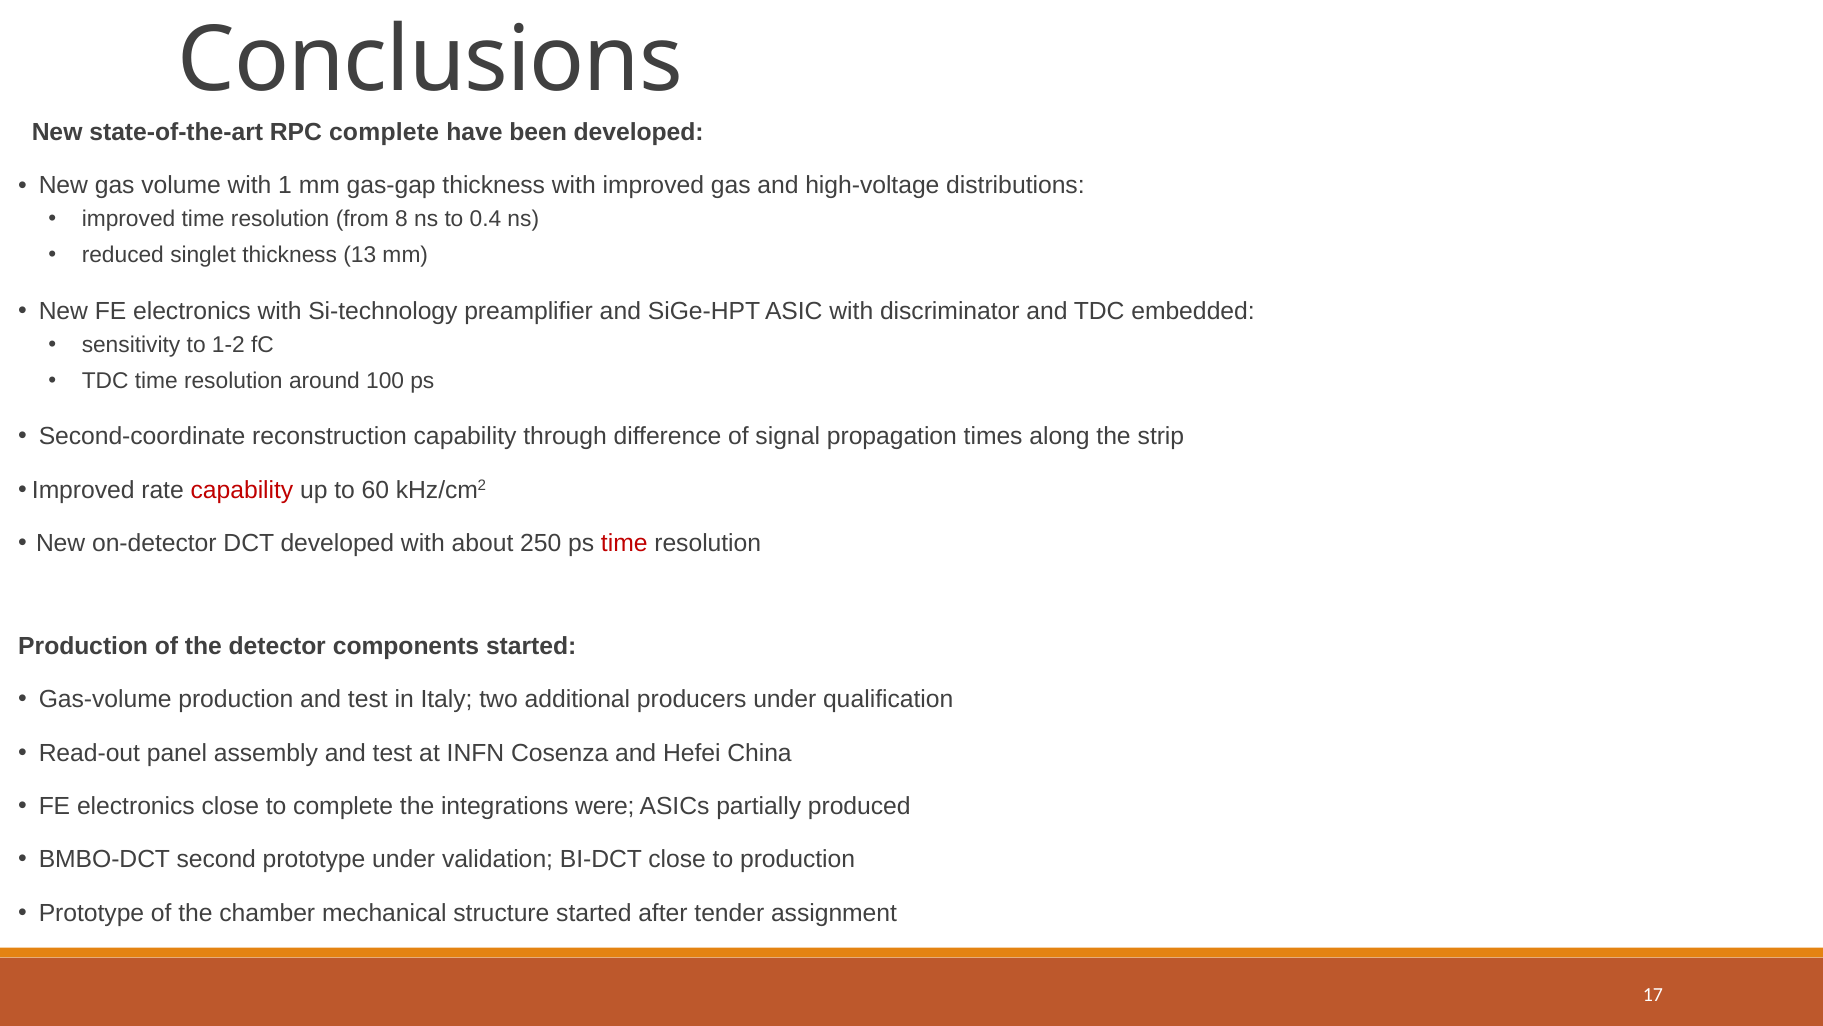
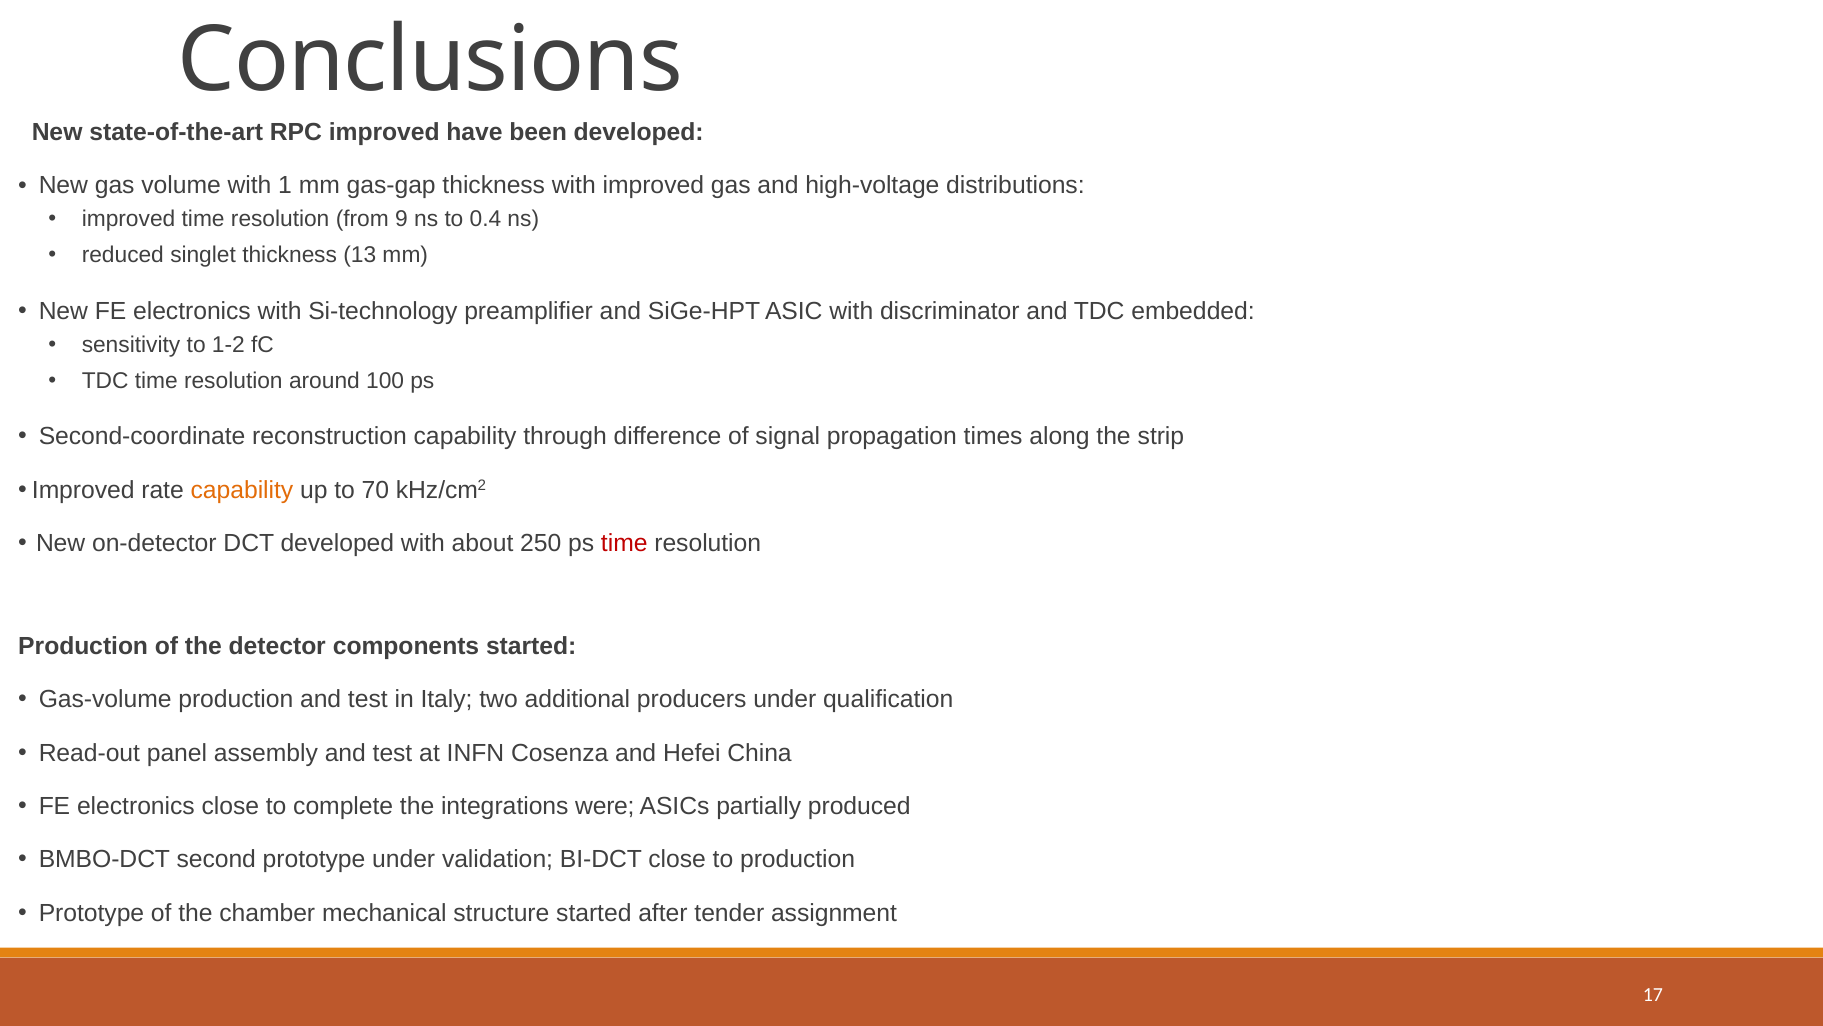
RPC complete: complete -> improved (384, 132)
8: 8 -> 9 (402, 219)
capability colour: red -> orange (242, 490)
60: 60 -> 70 (375, 490)
